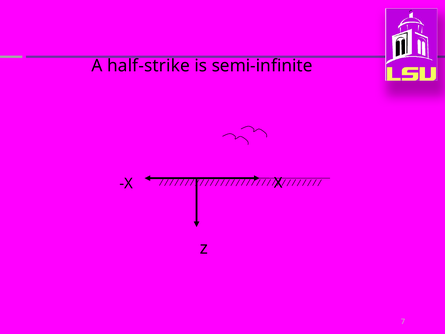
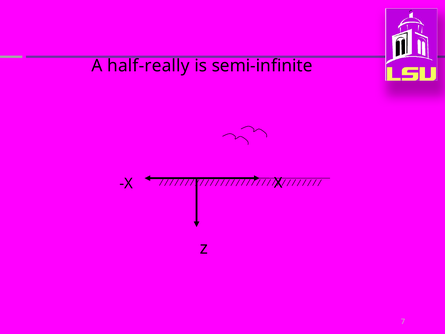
half-strike: half-strike -> half-really (148, 66)
